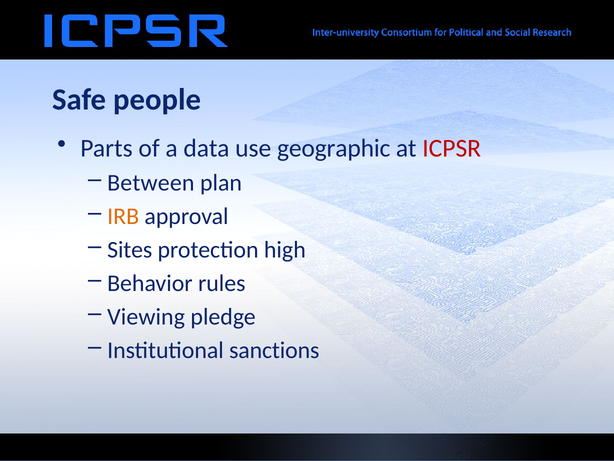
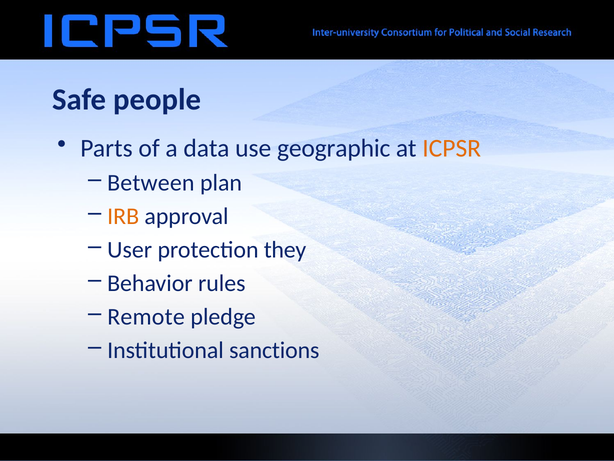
ICPSR colour: red -> orange (452, 148)
Sites: Sites -> User (130, 249)
high: high -> they (285, 249)
Viewing: Viewing -> Remote (146, 316)
